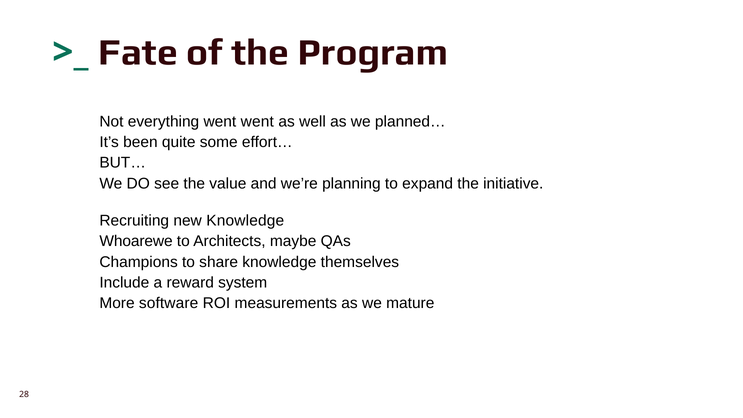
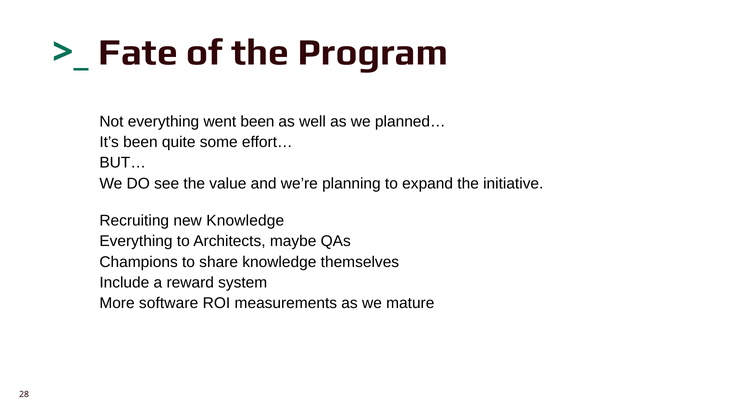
went went: went -> been (257, 122)
Whoarewe: Whoarewe -> Everything (136, 241)
